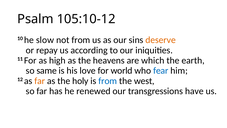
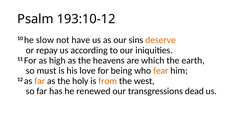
105:10-12: 105:10-12 -> 193:10-12 (86, 19)
not from: from -> have (81, 40)
same: same -> must (47, 71)
world: world -> being (121, 71)
fear colour: blue -> orange (161, 71)
from colour: blue -> orange (108, 81)
have: have -> dead (194, 91)
